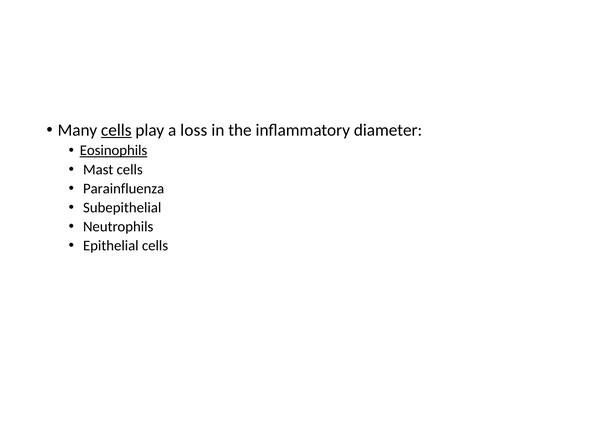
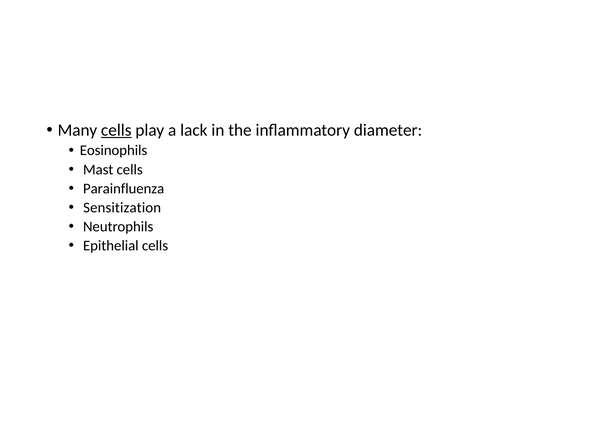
loss: loss -> lack (194, 130)
Eosinophils underline: present -> none (114, 151)
Subepithelial: Subepithelial -> Sensitization (122, 208)
